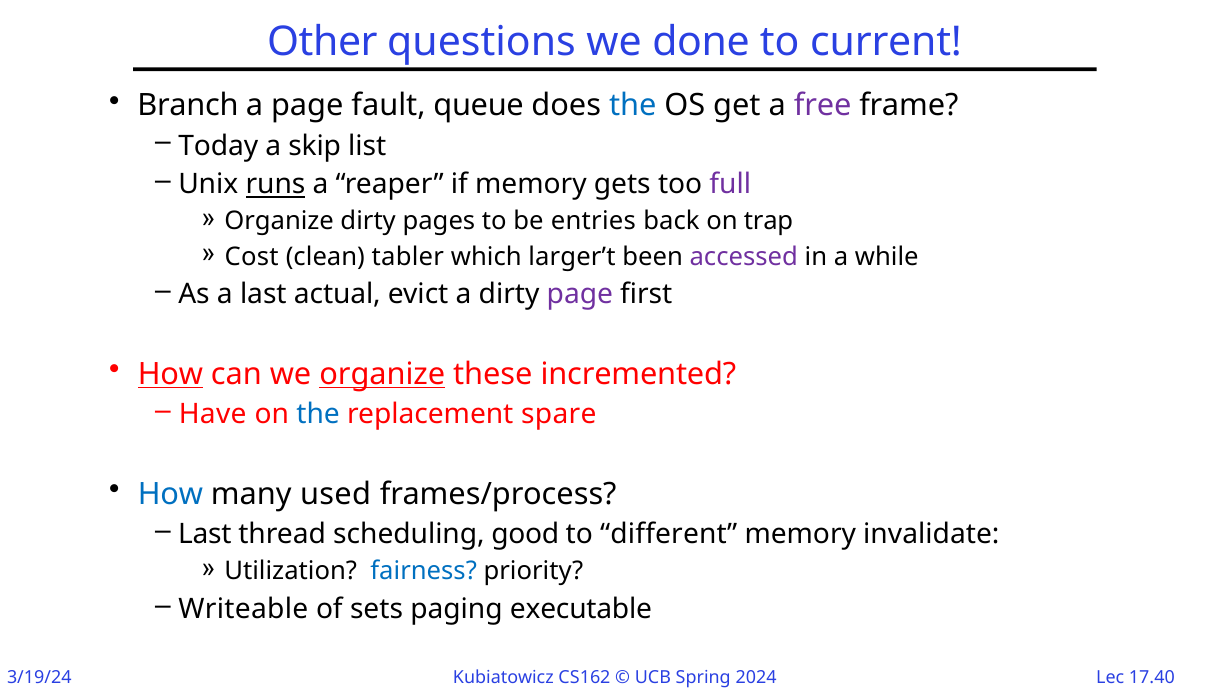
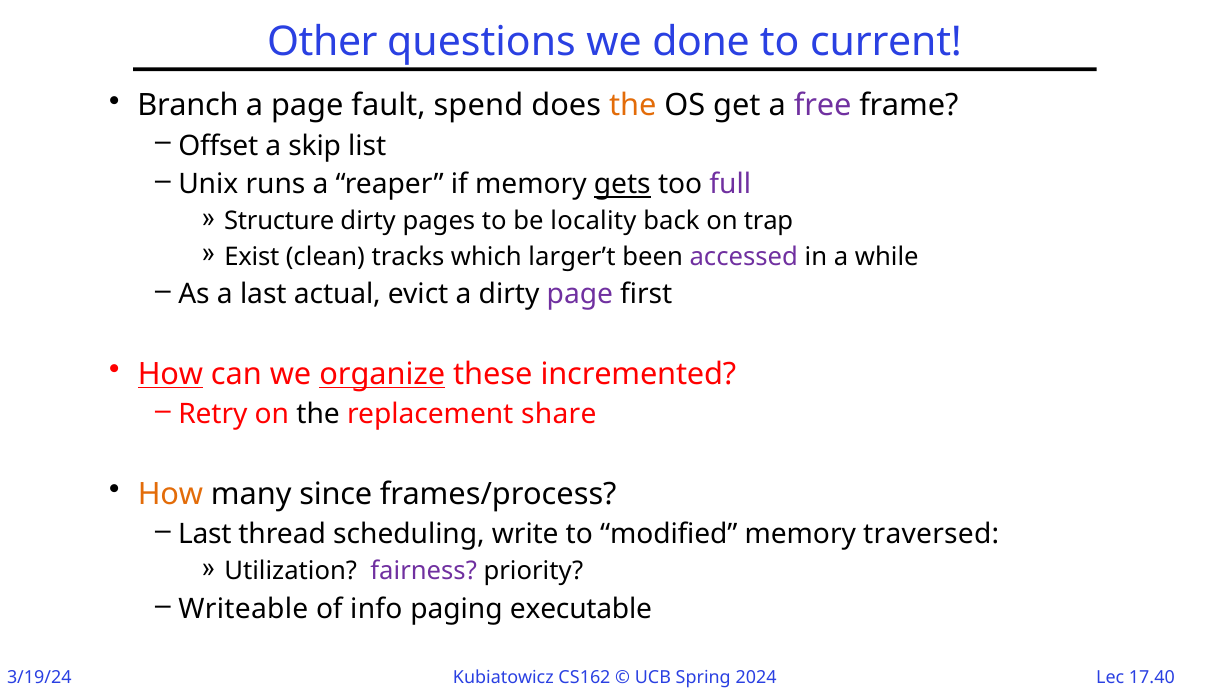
queue: queue -> spend (478, 105)
the colour: blue -> orange (633, 105)
Today: Today -> Offset (218, 146)
runs underline: present -> none (275, 185)
gets underline: none -> present (622, 185)
Organize: Organize -> Structure (279, 221)
entries: entries -> locality (593, 221)
Cost: Cost -> Exist (252, 257)
tabler: tabler -> tracks (408, 257)
Have: Have -> Retry (213, 414)
the colour: blue -> black (318, 414)
spare: spare -> share (559, 414)
How colour: blue -> orange (170, 494)
used: used -> since (336, 494)
good: good -> write (525, 535)
different: different -> modified (669, 535)
invalidate: invalidate -> traversed (931, 535)
fairness colour: blue -> purple (424, 571)
sets: sets -> info (376, 609)
